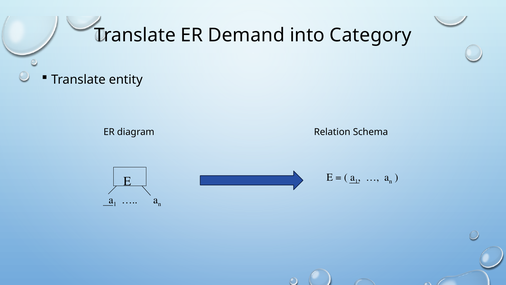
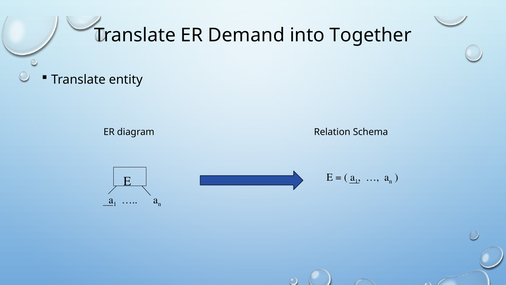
Category: Category -> Together (371, 35)
